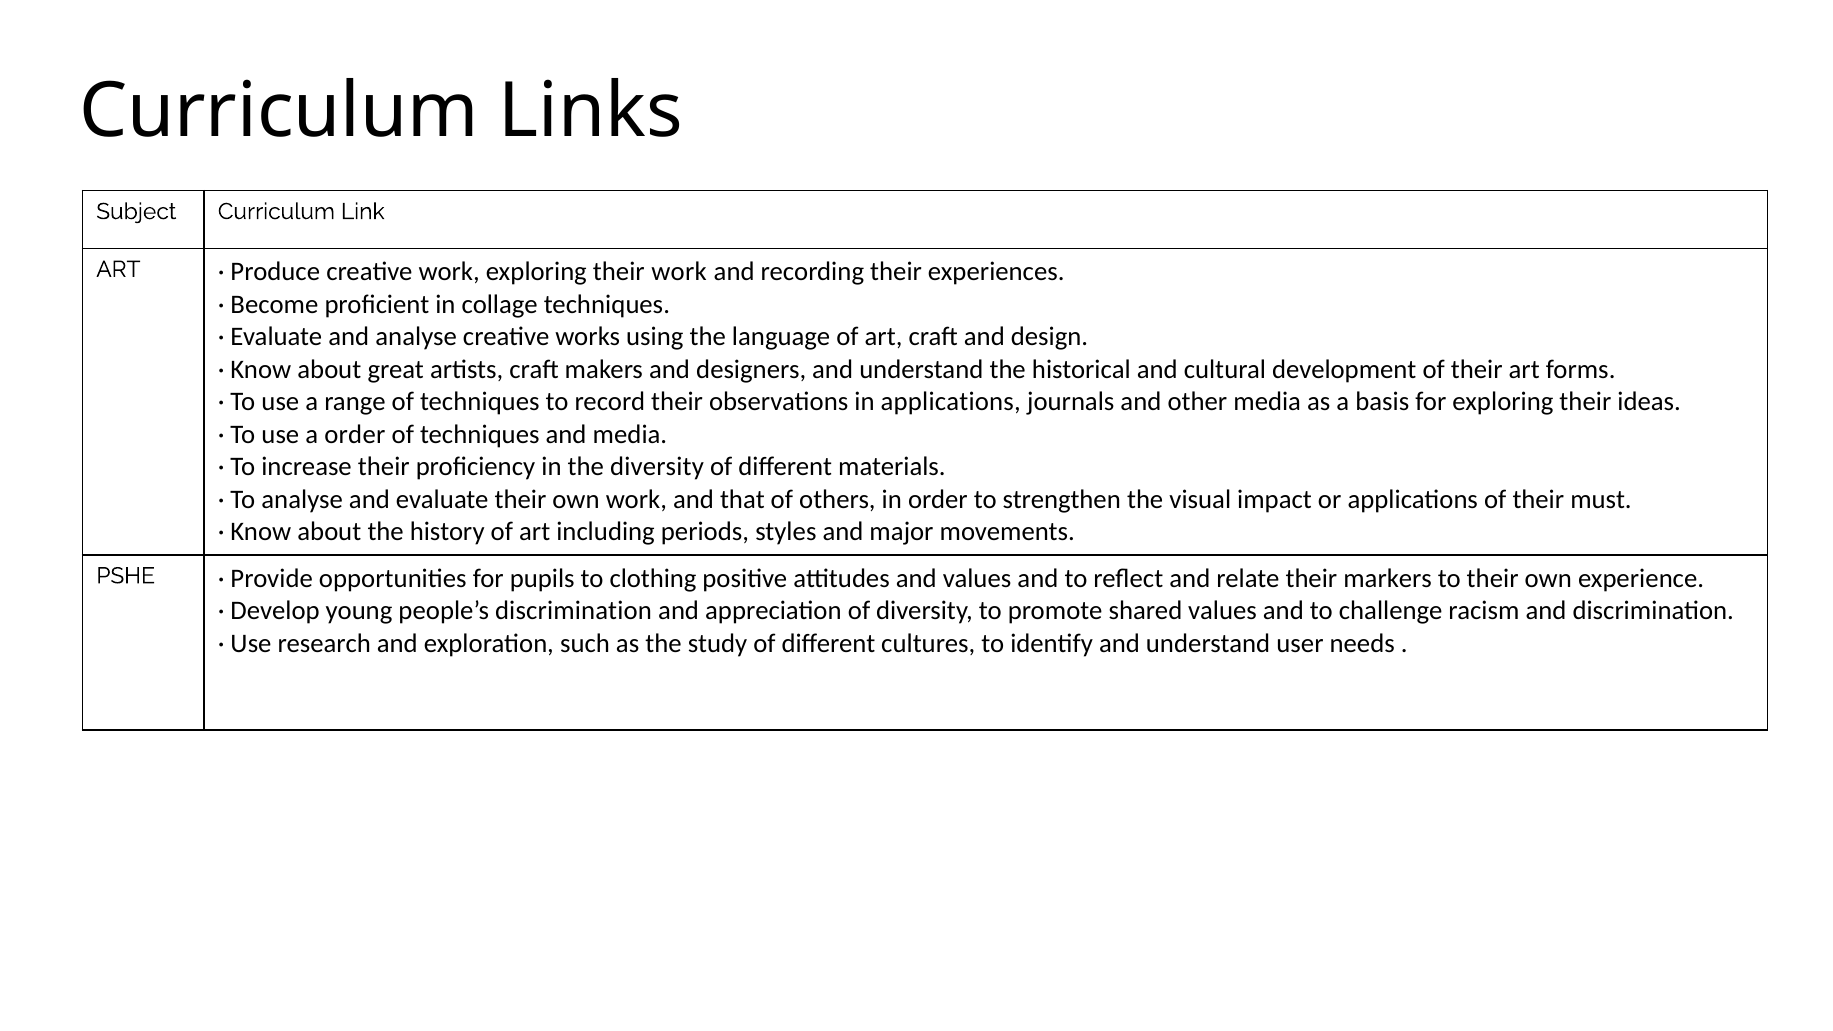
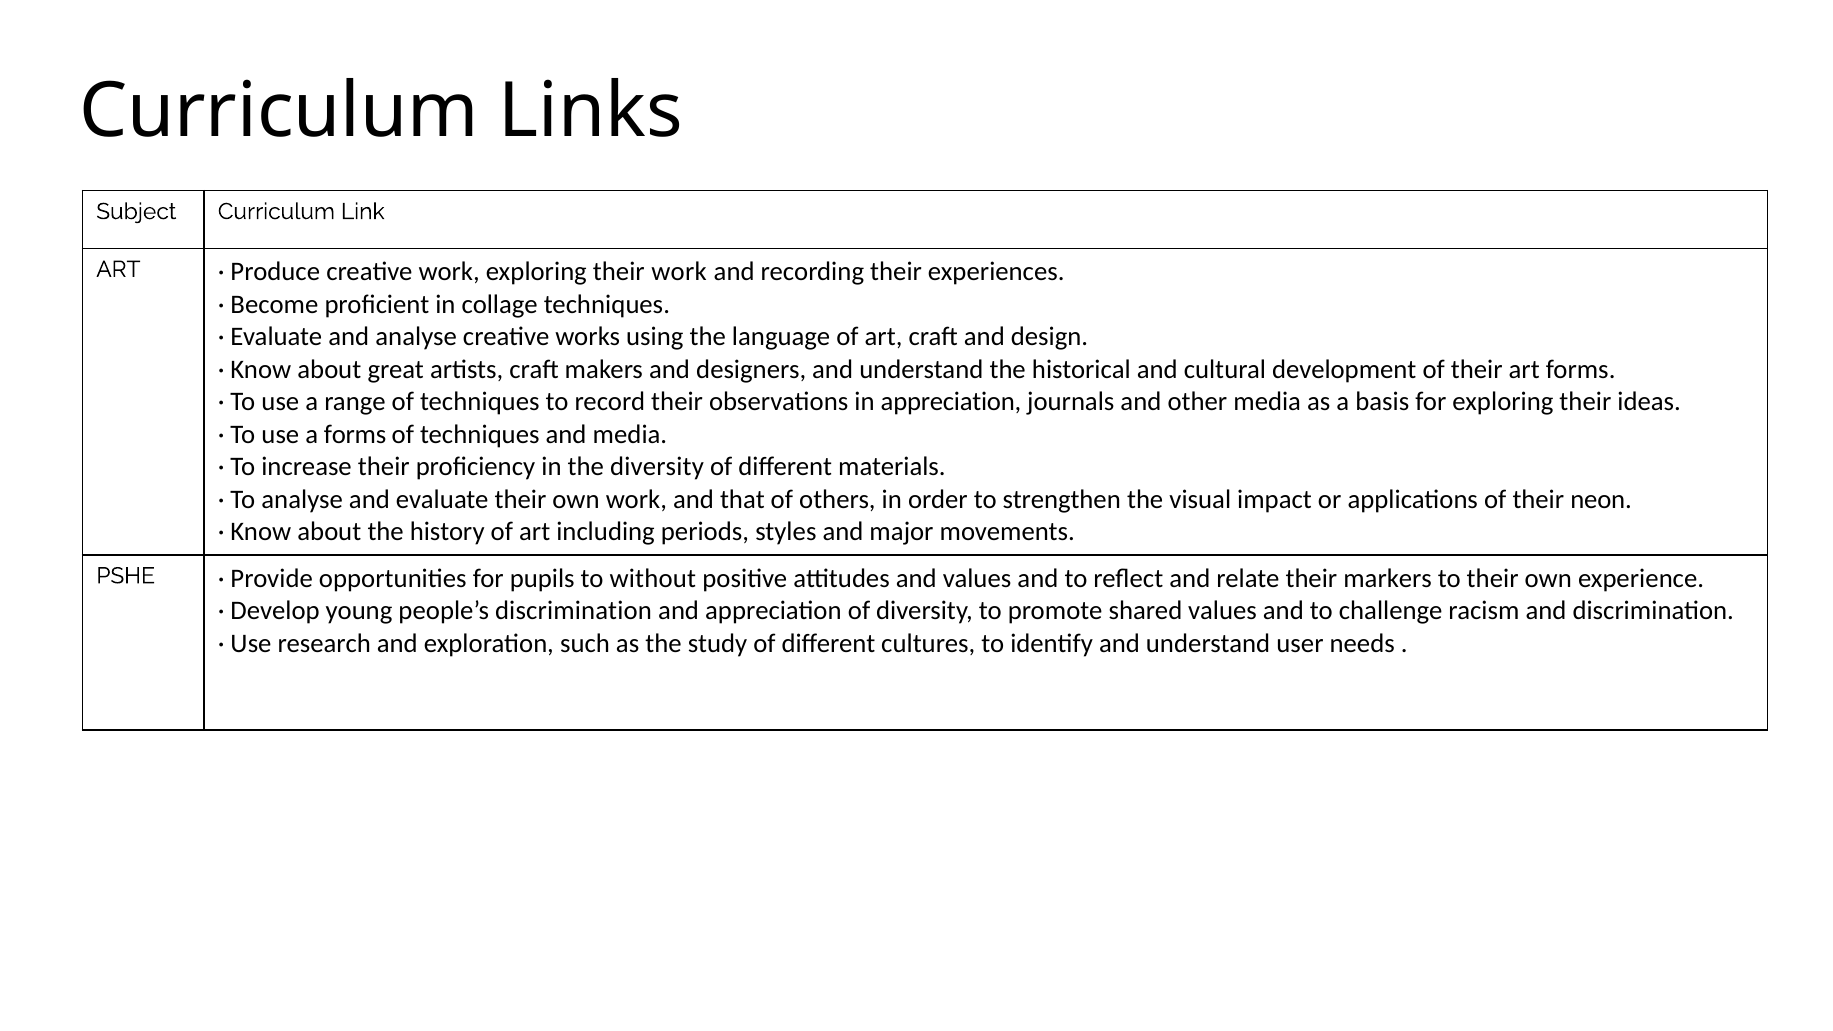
in applications: applications -> appreciation (951, 402)
a order: order -> forms (355, 435)
must: must -> neon (1601, 500)
clothing: clothing -> without (653, 578)
